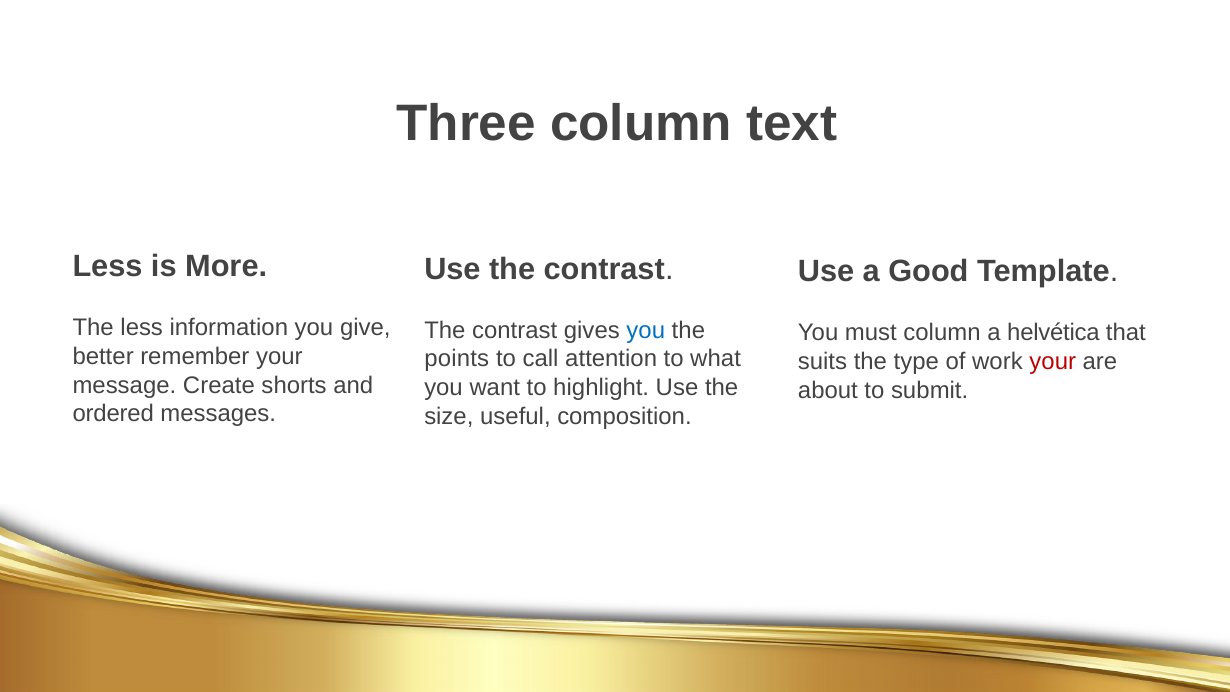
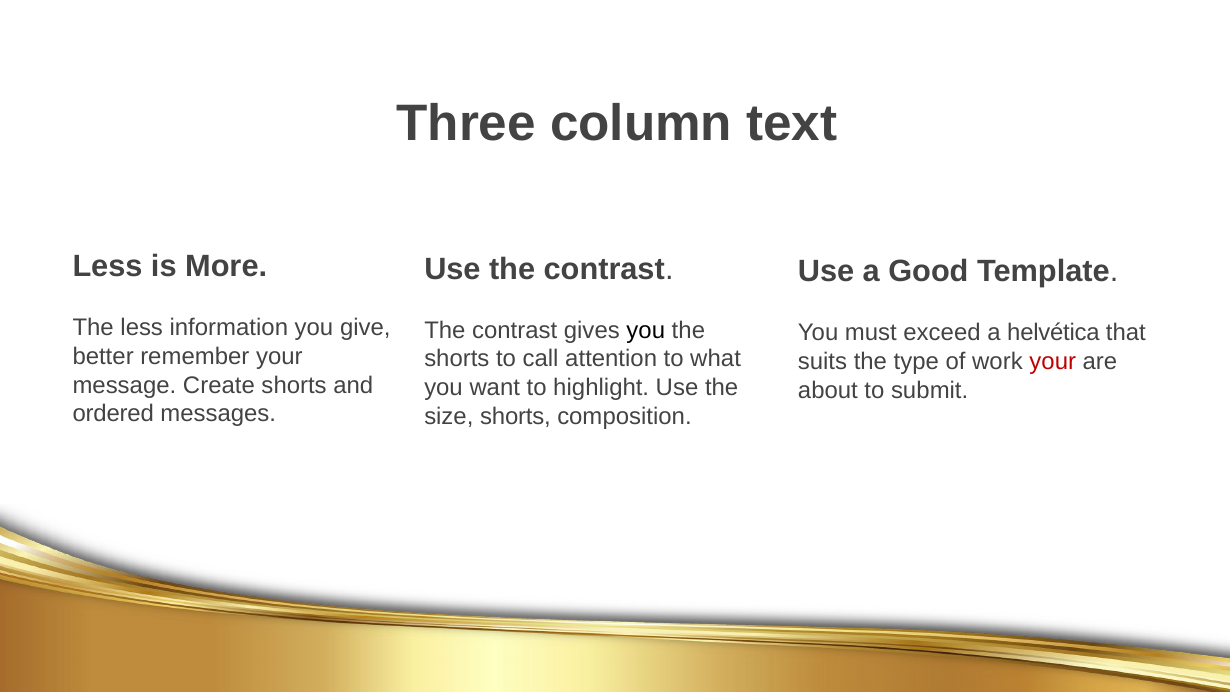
you colour: blue -> black (646, 330)
must column: column -> exceed (942, 333)
points: points -> shorts (457, 359)
size useful: useful -> shorts (516, 416)
